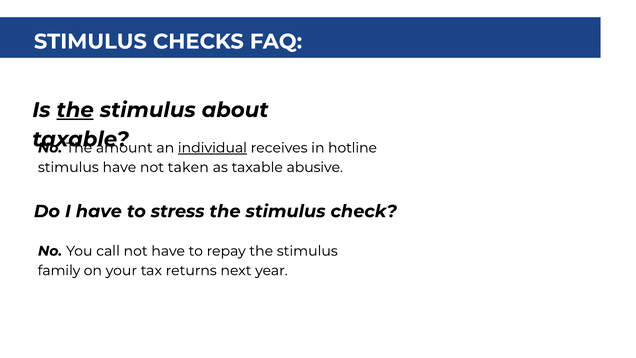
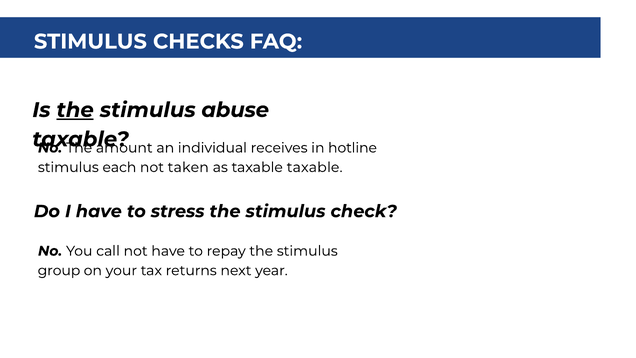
about: about -> abuse (235, 110)
individual underline: present -> none (212, 148)
stimulus have: have -> each (119, 167)
taxable abusive: abusive -> taxable (315, 167)
family: family -> group (59, 270)
